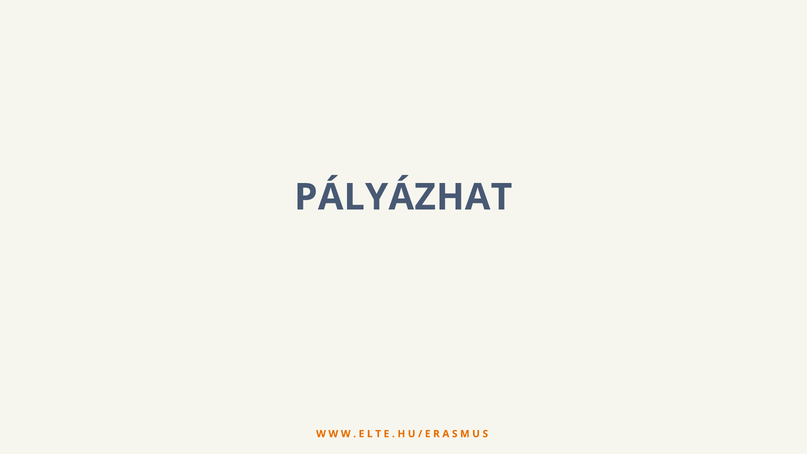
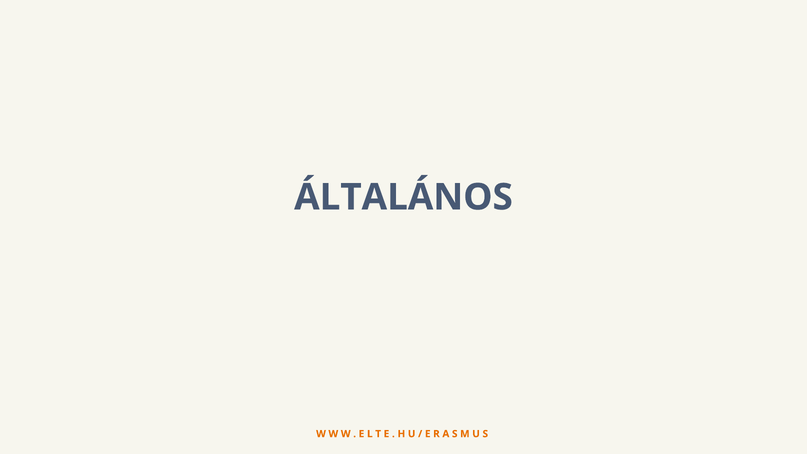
PÁLYÁZHAT: PÁLYÁZHAT -> ÁLTALÁNOS (403, 197)
